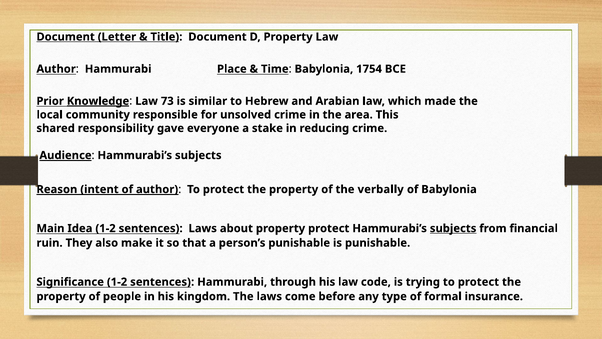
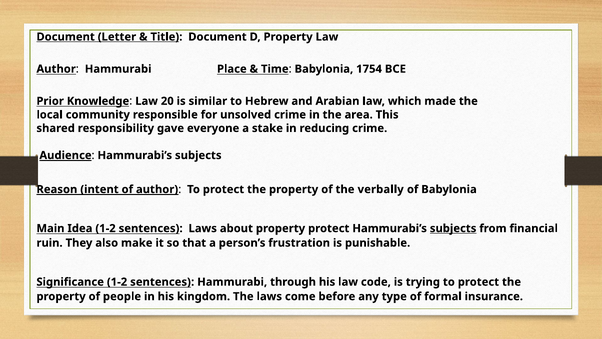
Knowledge underline: present -> none (98, 101)
73: 73 -> 20 (167, 101)
person’s punishable: punishable -> frustration (299, 243)
